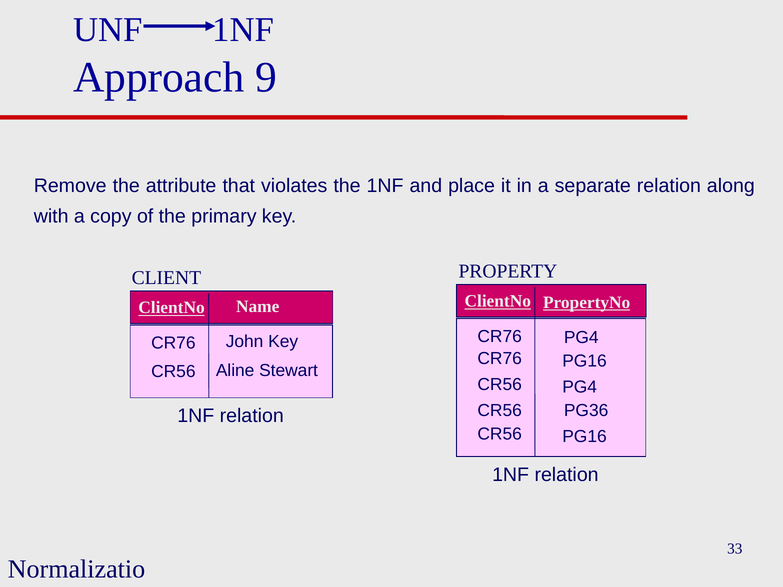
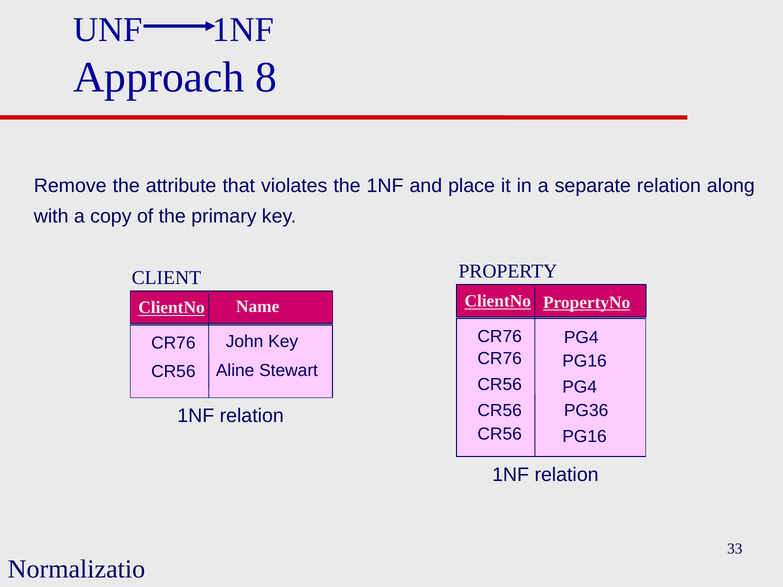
9: 9 -> 8 (266, 77)
